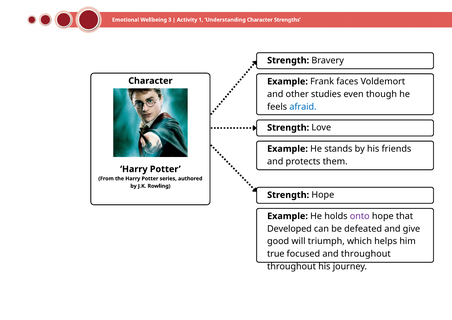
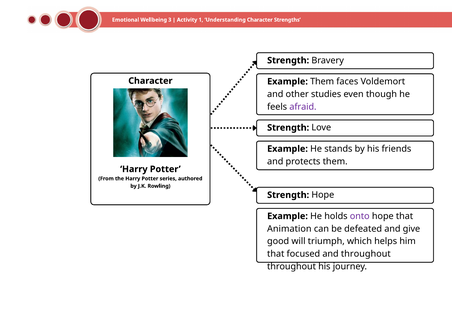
Example Frank: Frank -> Them (322, 81)
afraid colour: blue -> purple (303, 107)
Developed: Developed -> Animation (289, 228)
true: true -> that (276, 254)
